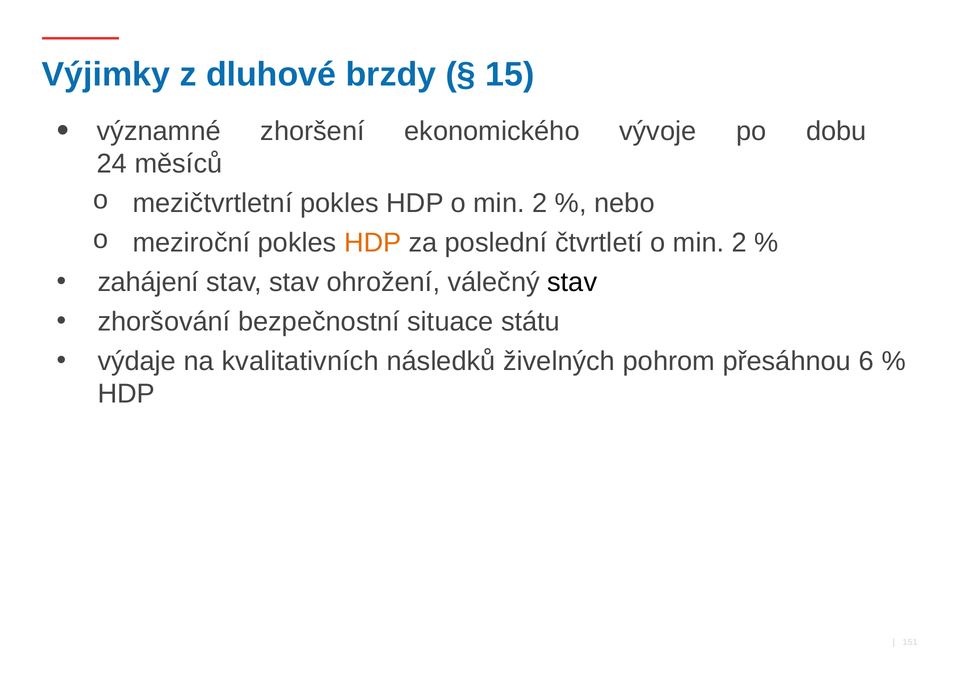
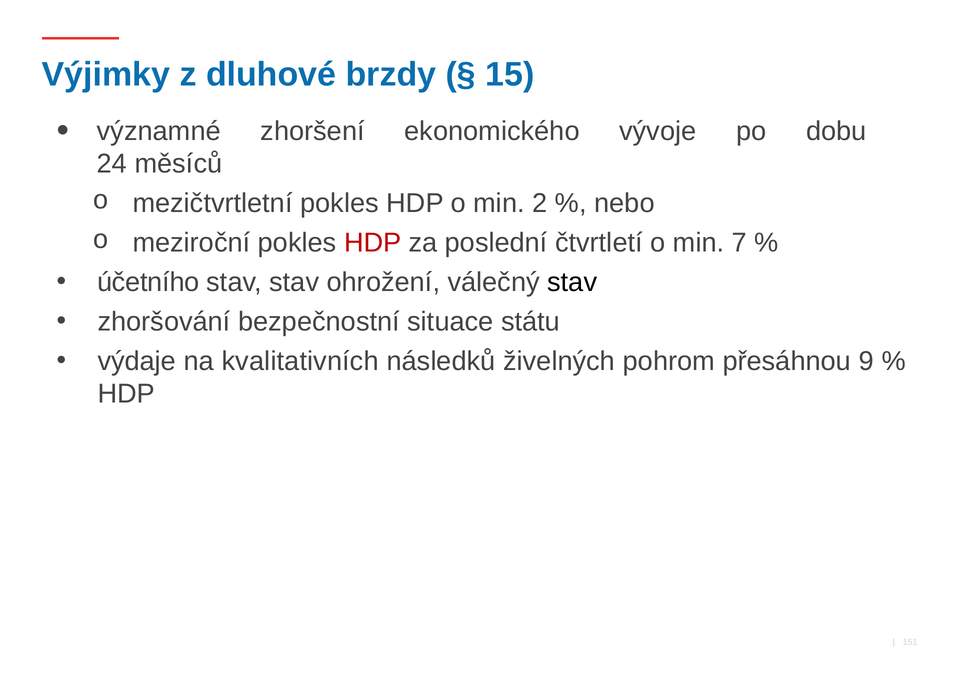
HDP colour: orange -> red (373, 243)
čtvrtletí o min 2: 2 -> 7 (739, 243)
zahájení: zahájení -> účetního (148, 282)
6: 6 -> 9 (866, 361)
